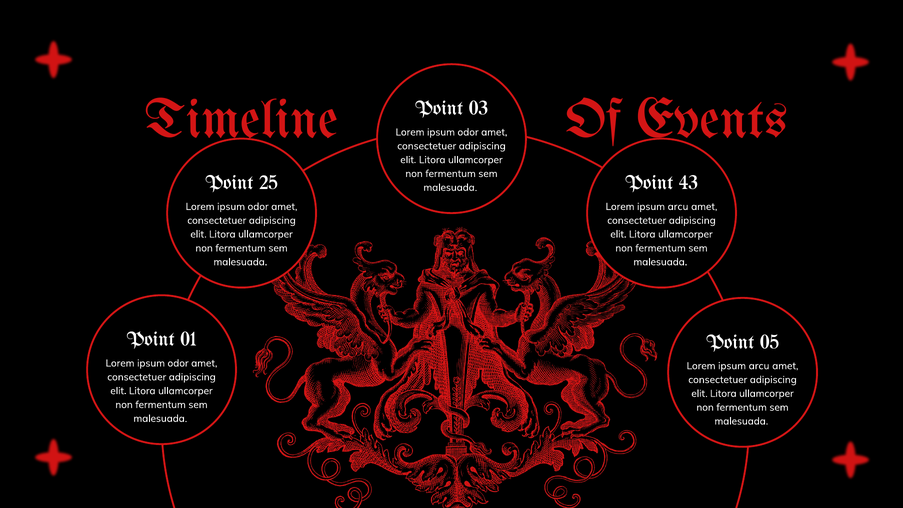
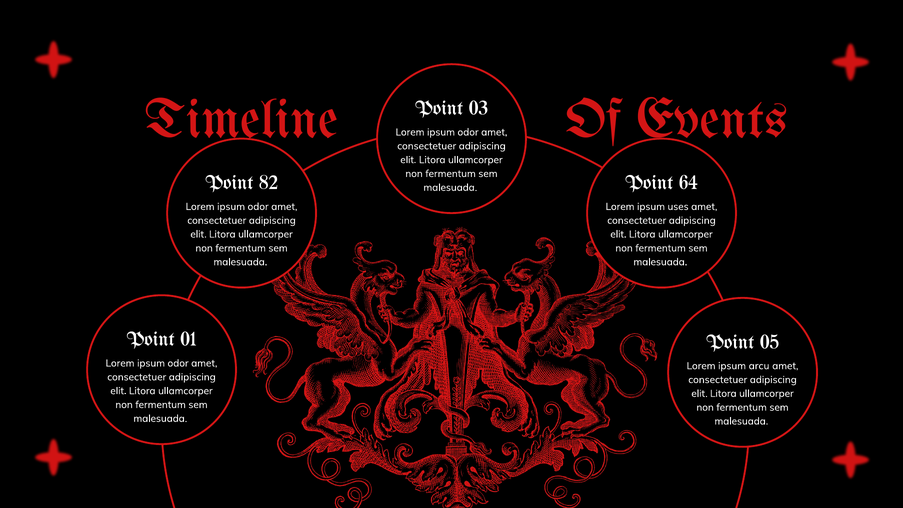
25: 25 -> 82 (268, 183)
43: 43 -> 64 (688, 183)
arcu: arcu -> uses (678, 207)
